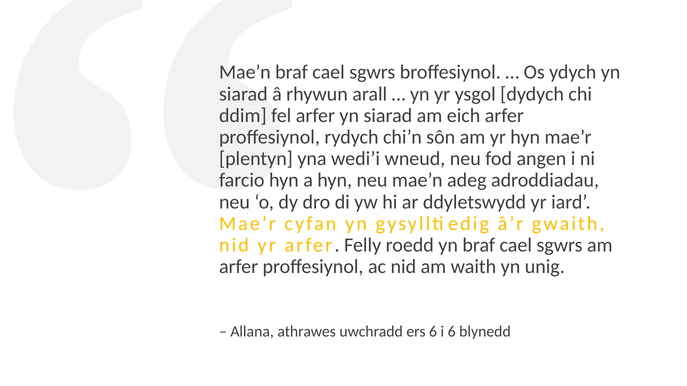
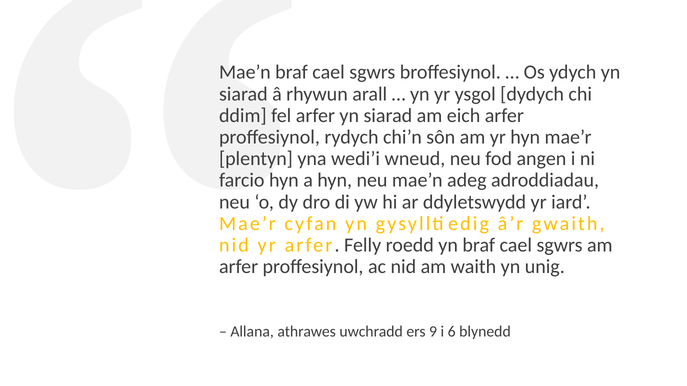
ers 6: 6 -> 9 (433, 332)
